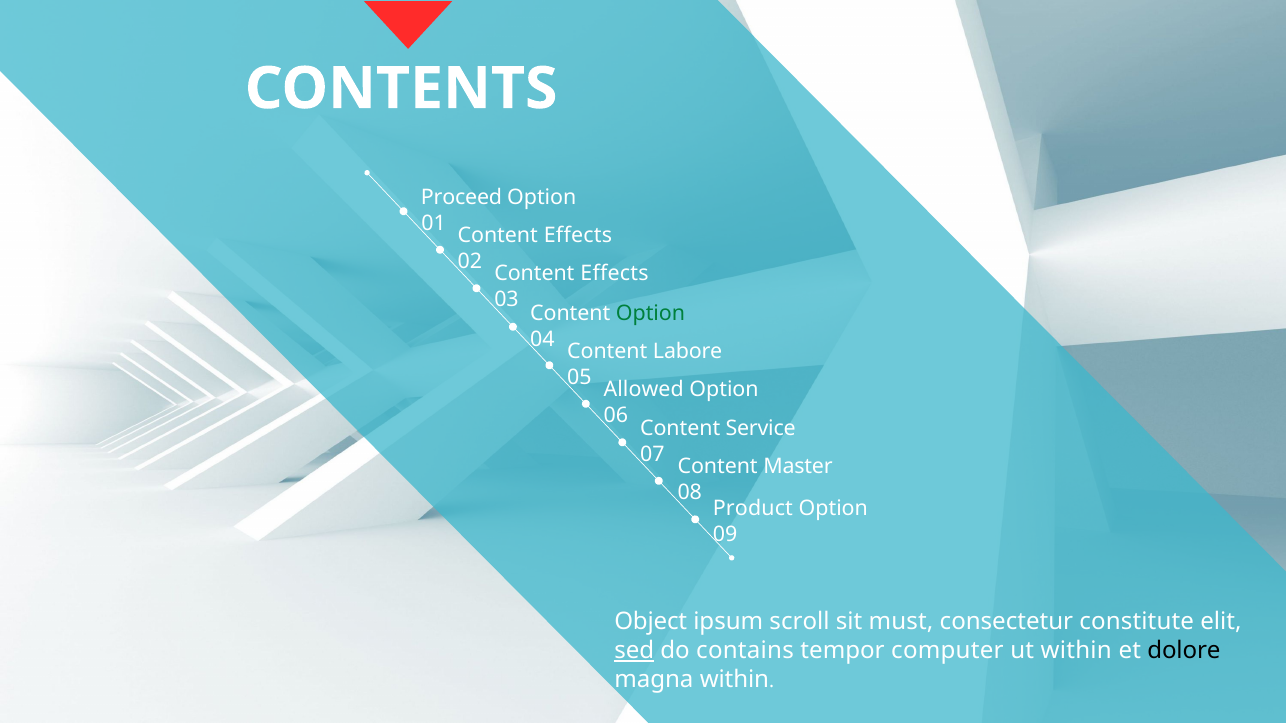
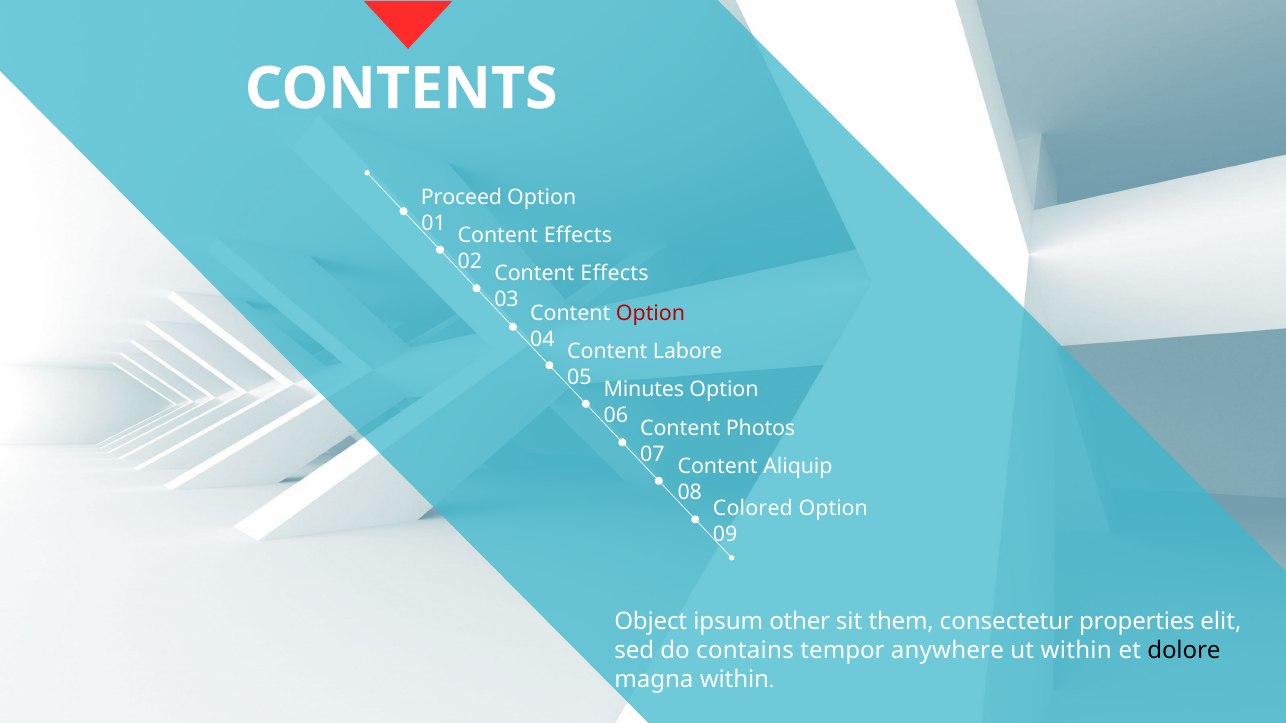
Option colour: green -> red (651, 314)
Allowed: Allowed -> Minutes (644, 390)
Service: Service -> Photos (761, 429)
Master: Master -> Aliquip (798, 467)
Product: Product -> Colored (753, 509)
scroll: scroll -> other (800, 622)
must: must -> them (901, 622)
constitute: constitute -> properties (1137, 622)
sed underline: present -> none (634, 651)
computer: computer -> anywhere (947, 651)
